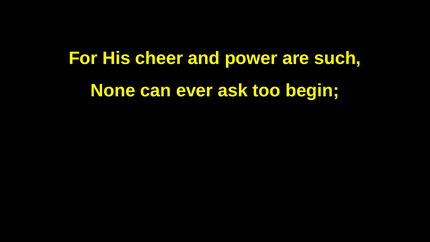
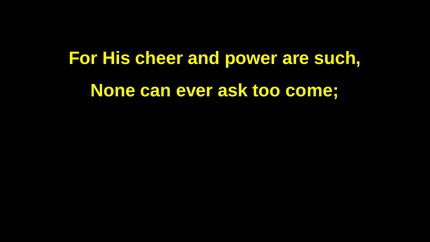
begin: begin -> come (312, 90)
